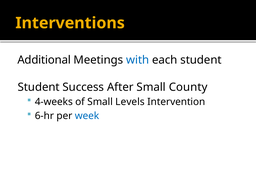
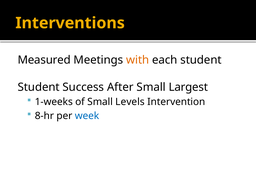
Additional: Additional -> Measured (44, 60)
with colour: blue -> orange (138, 60)
County: County -> Largest (188, 87)
4-weeks: 4-weeks -> 1-weeks (54, 102)
6-hr: 6-hr -> 8-hr (44, 116)
